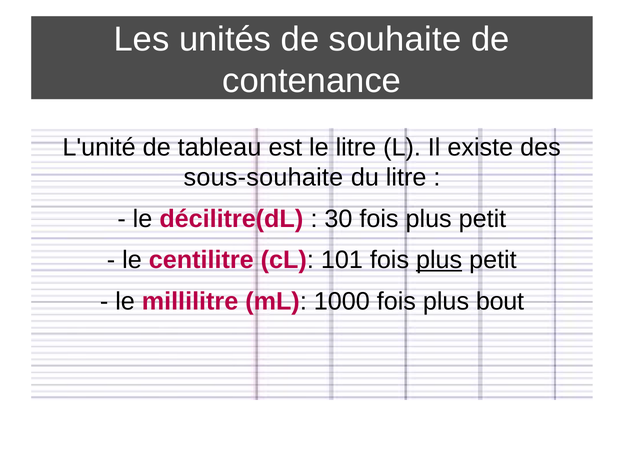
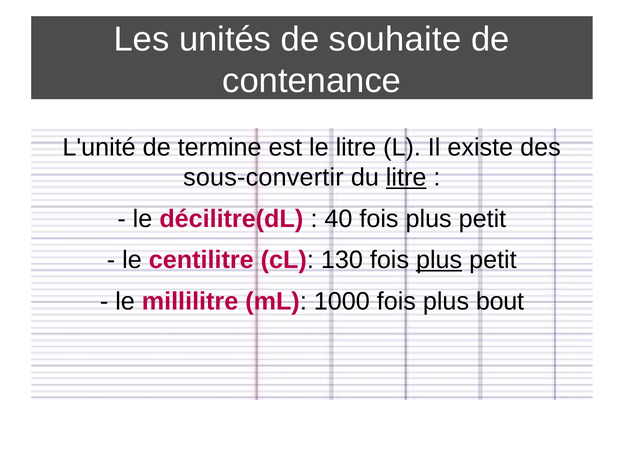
tableau: tableau -> termine (220, 147)
sous-souhaite: sous-souhaite -> sous-convertir (263, 177)
litre underline: none -> present (406, 177)
30: 30 -> 40 (338, 219)
101: 101 -> 130 (342, 260)
